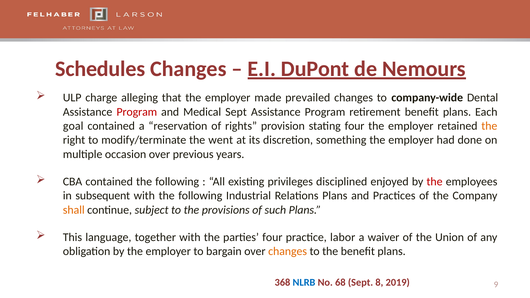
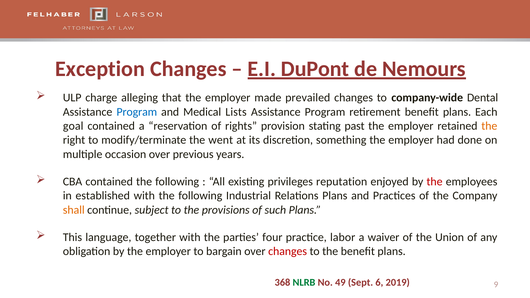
Schedules: Schedules -> Exception (100, 69)
Program colour: red -> blue (137, 112)
Medical Sept: Sept -> Lists (236, 112)
stating four: four -> past (355, 126)
disciplined: disciplined -> reputation (342, 182)
subsequent: subsequent -> established (103, 196)
changes colour: orange -> red (288, 251)
NLRB colour: blue -> green (304, 282)
68: 68 -> 49 (340, 282)
8: 8 -> 6 (379, 282)
